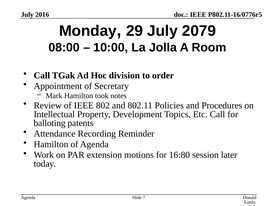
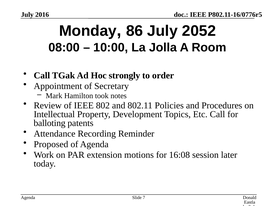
29: 29 -> 86 (135, 31)
2079: 2079 -> 2052 (199, 31)
division: division -> strongly (124, 76)
Hamilton: Hamilton -> Proposed (51, 145)
16:80: 16:80 -> 16:08 (179, 155)
